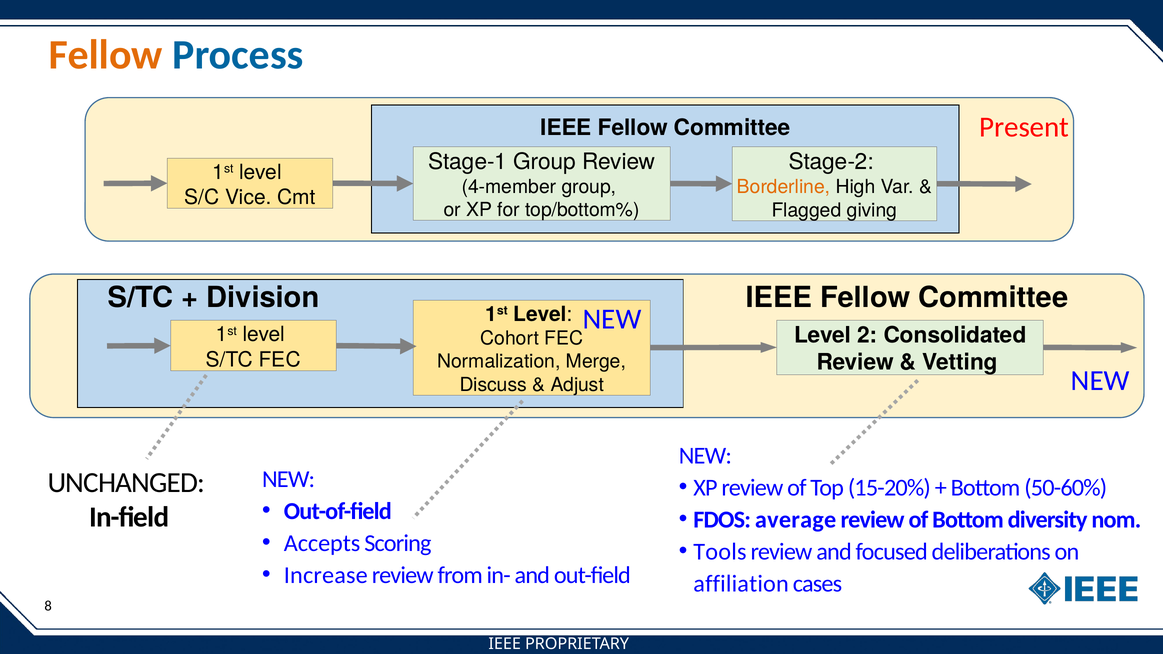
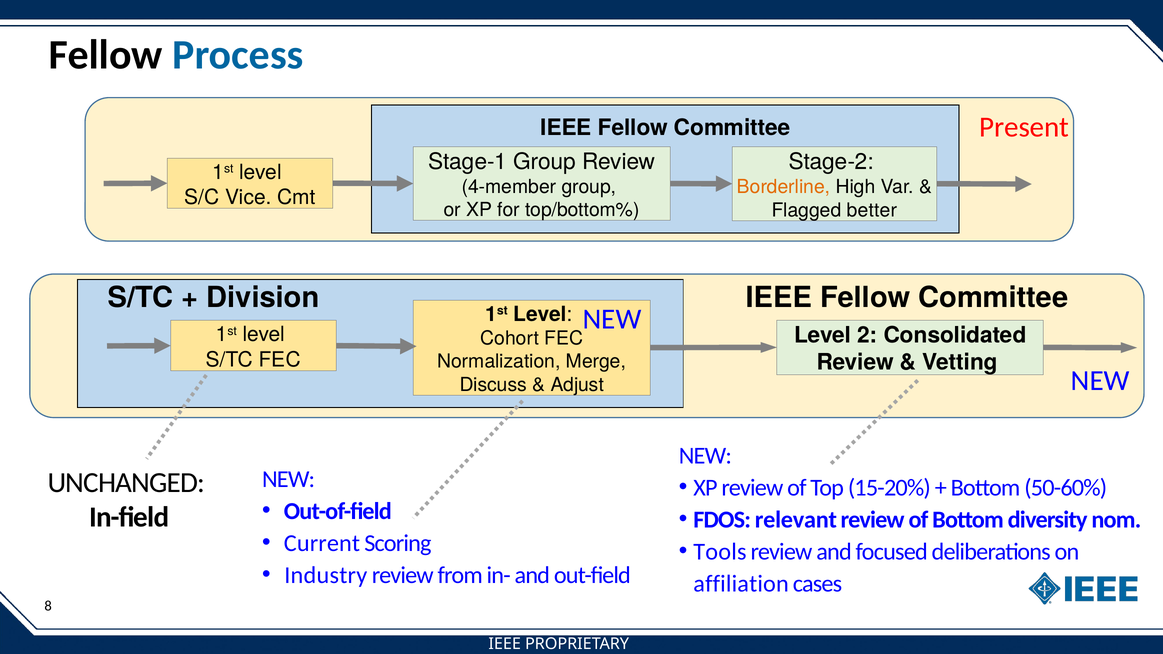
Fellow colour: orange -> black (106, 55)
giving: giving -> better (872, 210)
average: average -> relevant (796, 520)
Accepts: Accepts -> Current (322, 543)
Increase: Increase -> Industry (326, 575)
